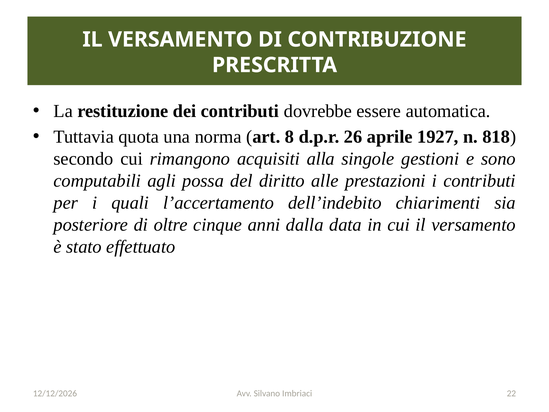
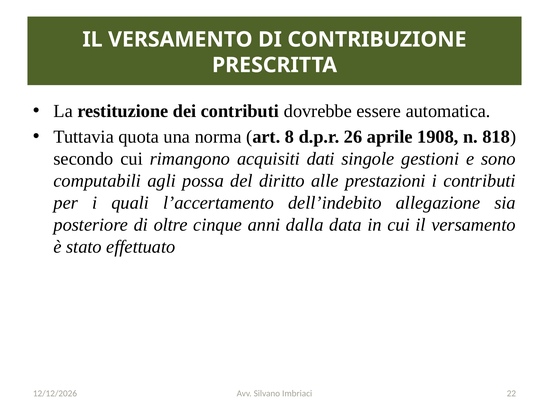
1927: 1927 -> 1908 (438, 137)
alla: alla -> dati (321, 159)
chiarimenti: chiarimenti -> allegazione (438, 203)
